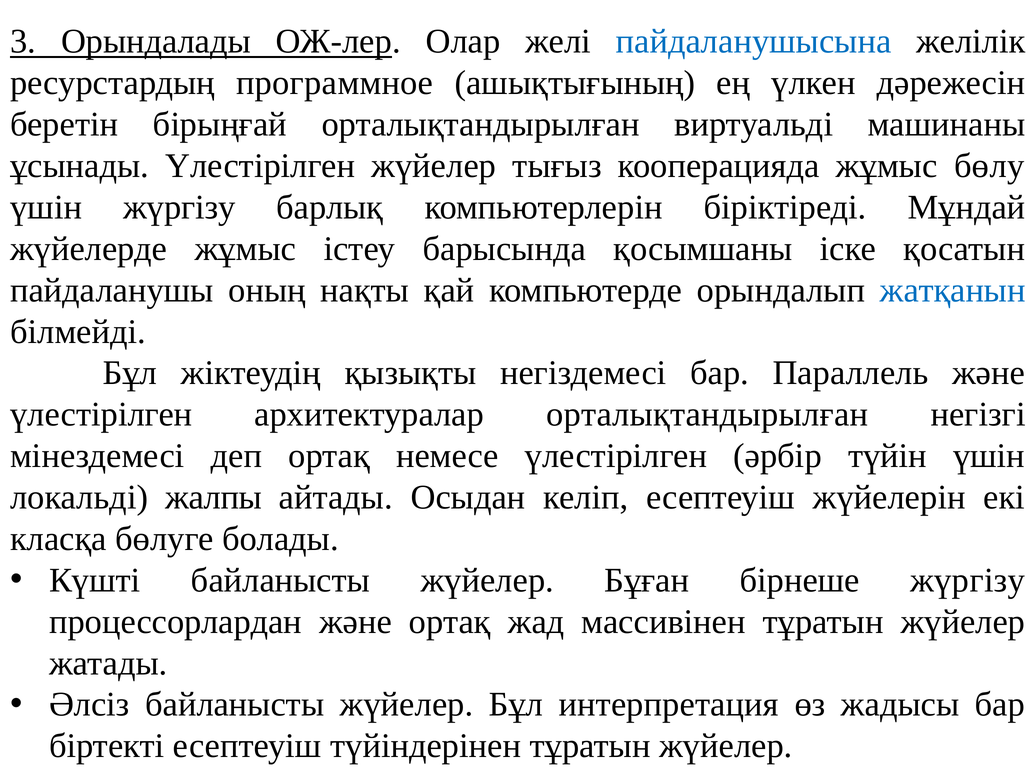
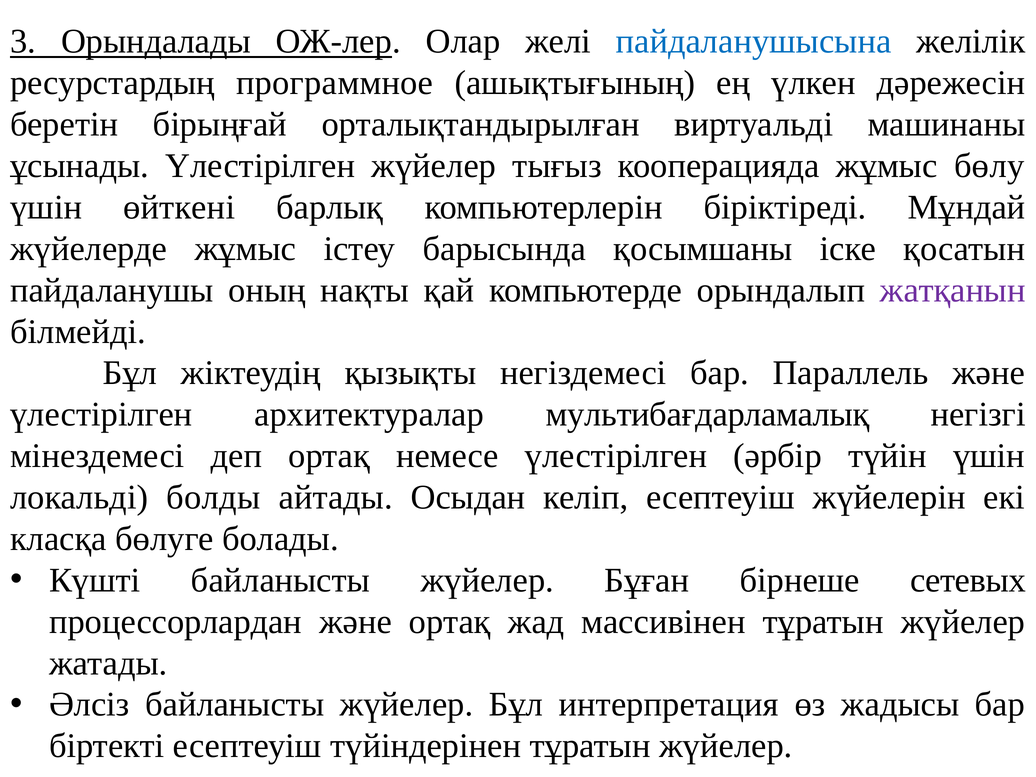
үшін жүргізу: жүргізу -> өйткені (179, 207)
жатқанын colour: blue -> purple (953, 290)
архитектуралар орталықтандырылған: орталықтандырылған -> мультибағдарламалық (708, 415)
жалпы: жалпы -> болды (213, 497)
бірнеше жүргізу: жүргізу -> сетевых (968, 580)
